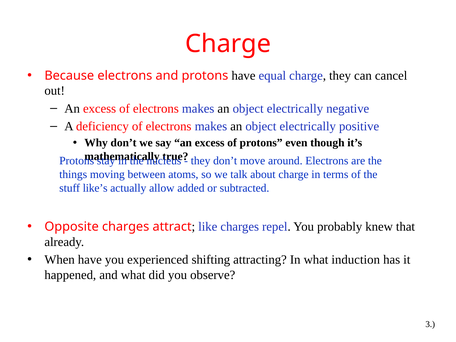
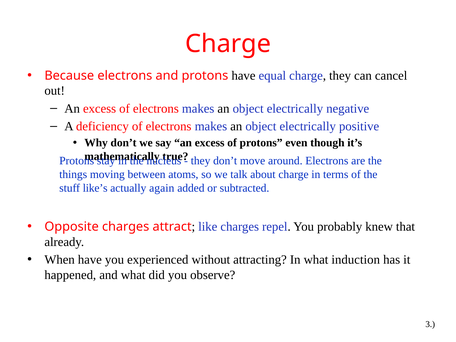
allow: allow -> again (162, 188)
shifting: shifting -> without (211, 260)
